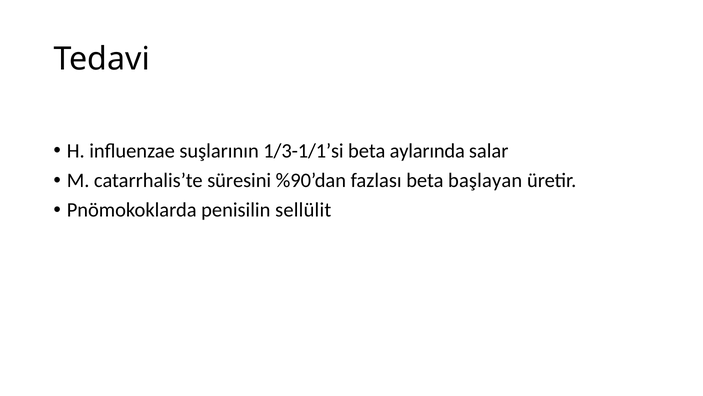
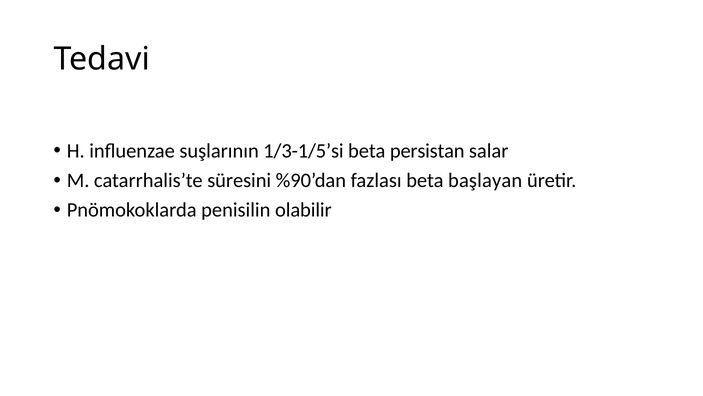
1/3-1/1’si: 1/3-1/1’si -> 1/3-1/5’si (303, 151)
aylarında: aylarında -> persistan (427, 151)
sellülit: sellülit -> olabilir (303, 210)
